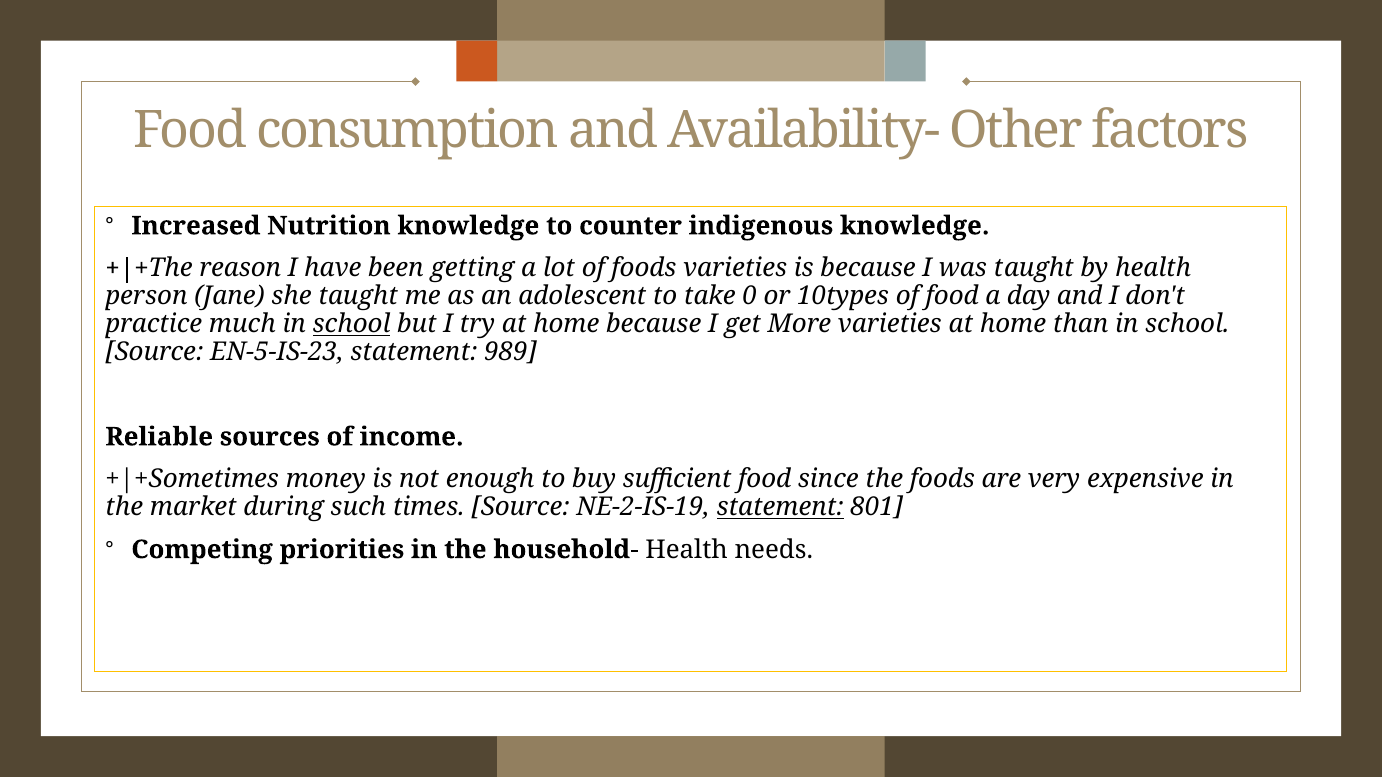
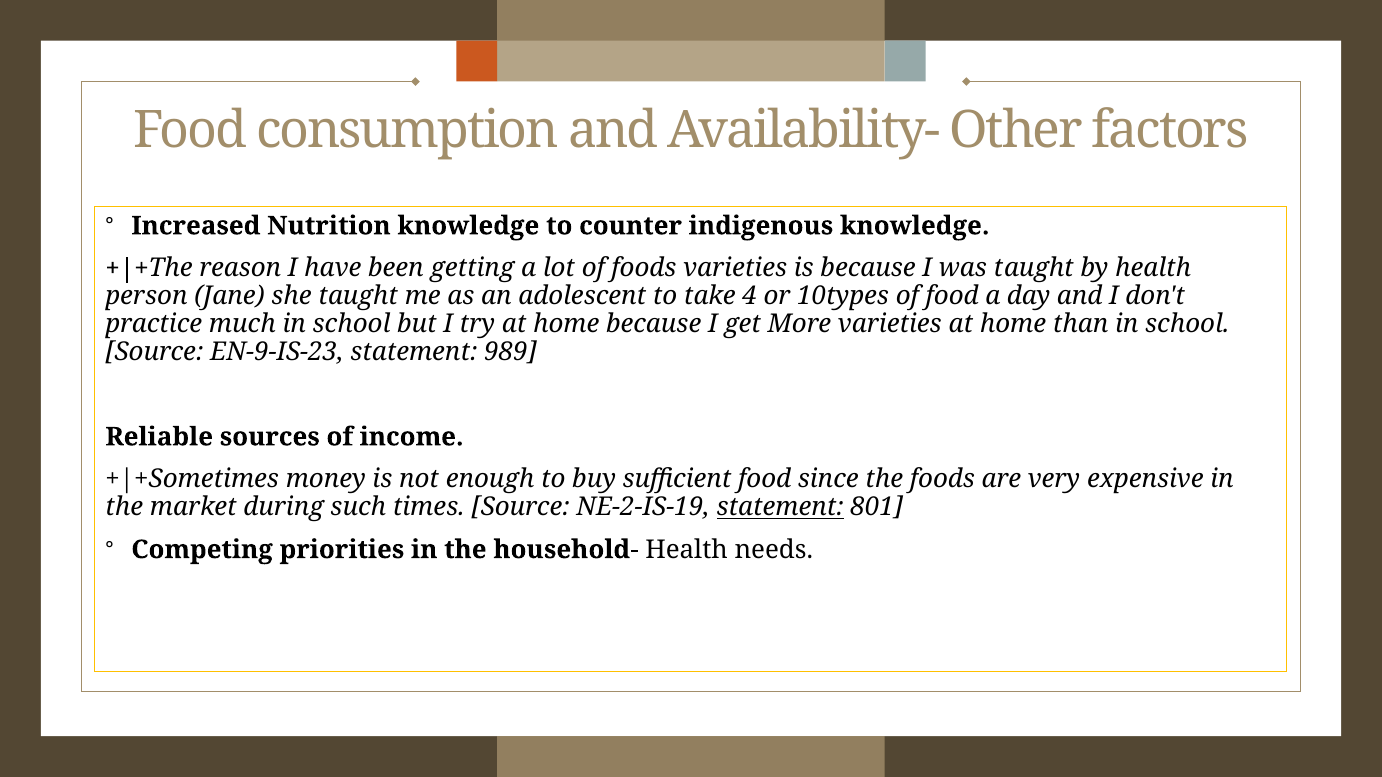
0: 0 -> 4 (750, 296)
school underline: present -> none (352, 324)
EN-5-IS-23: EN-5-IS-23 -> EN-9-IS-23 (277, 352)
